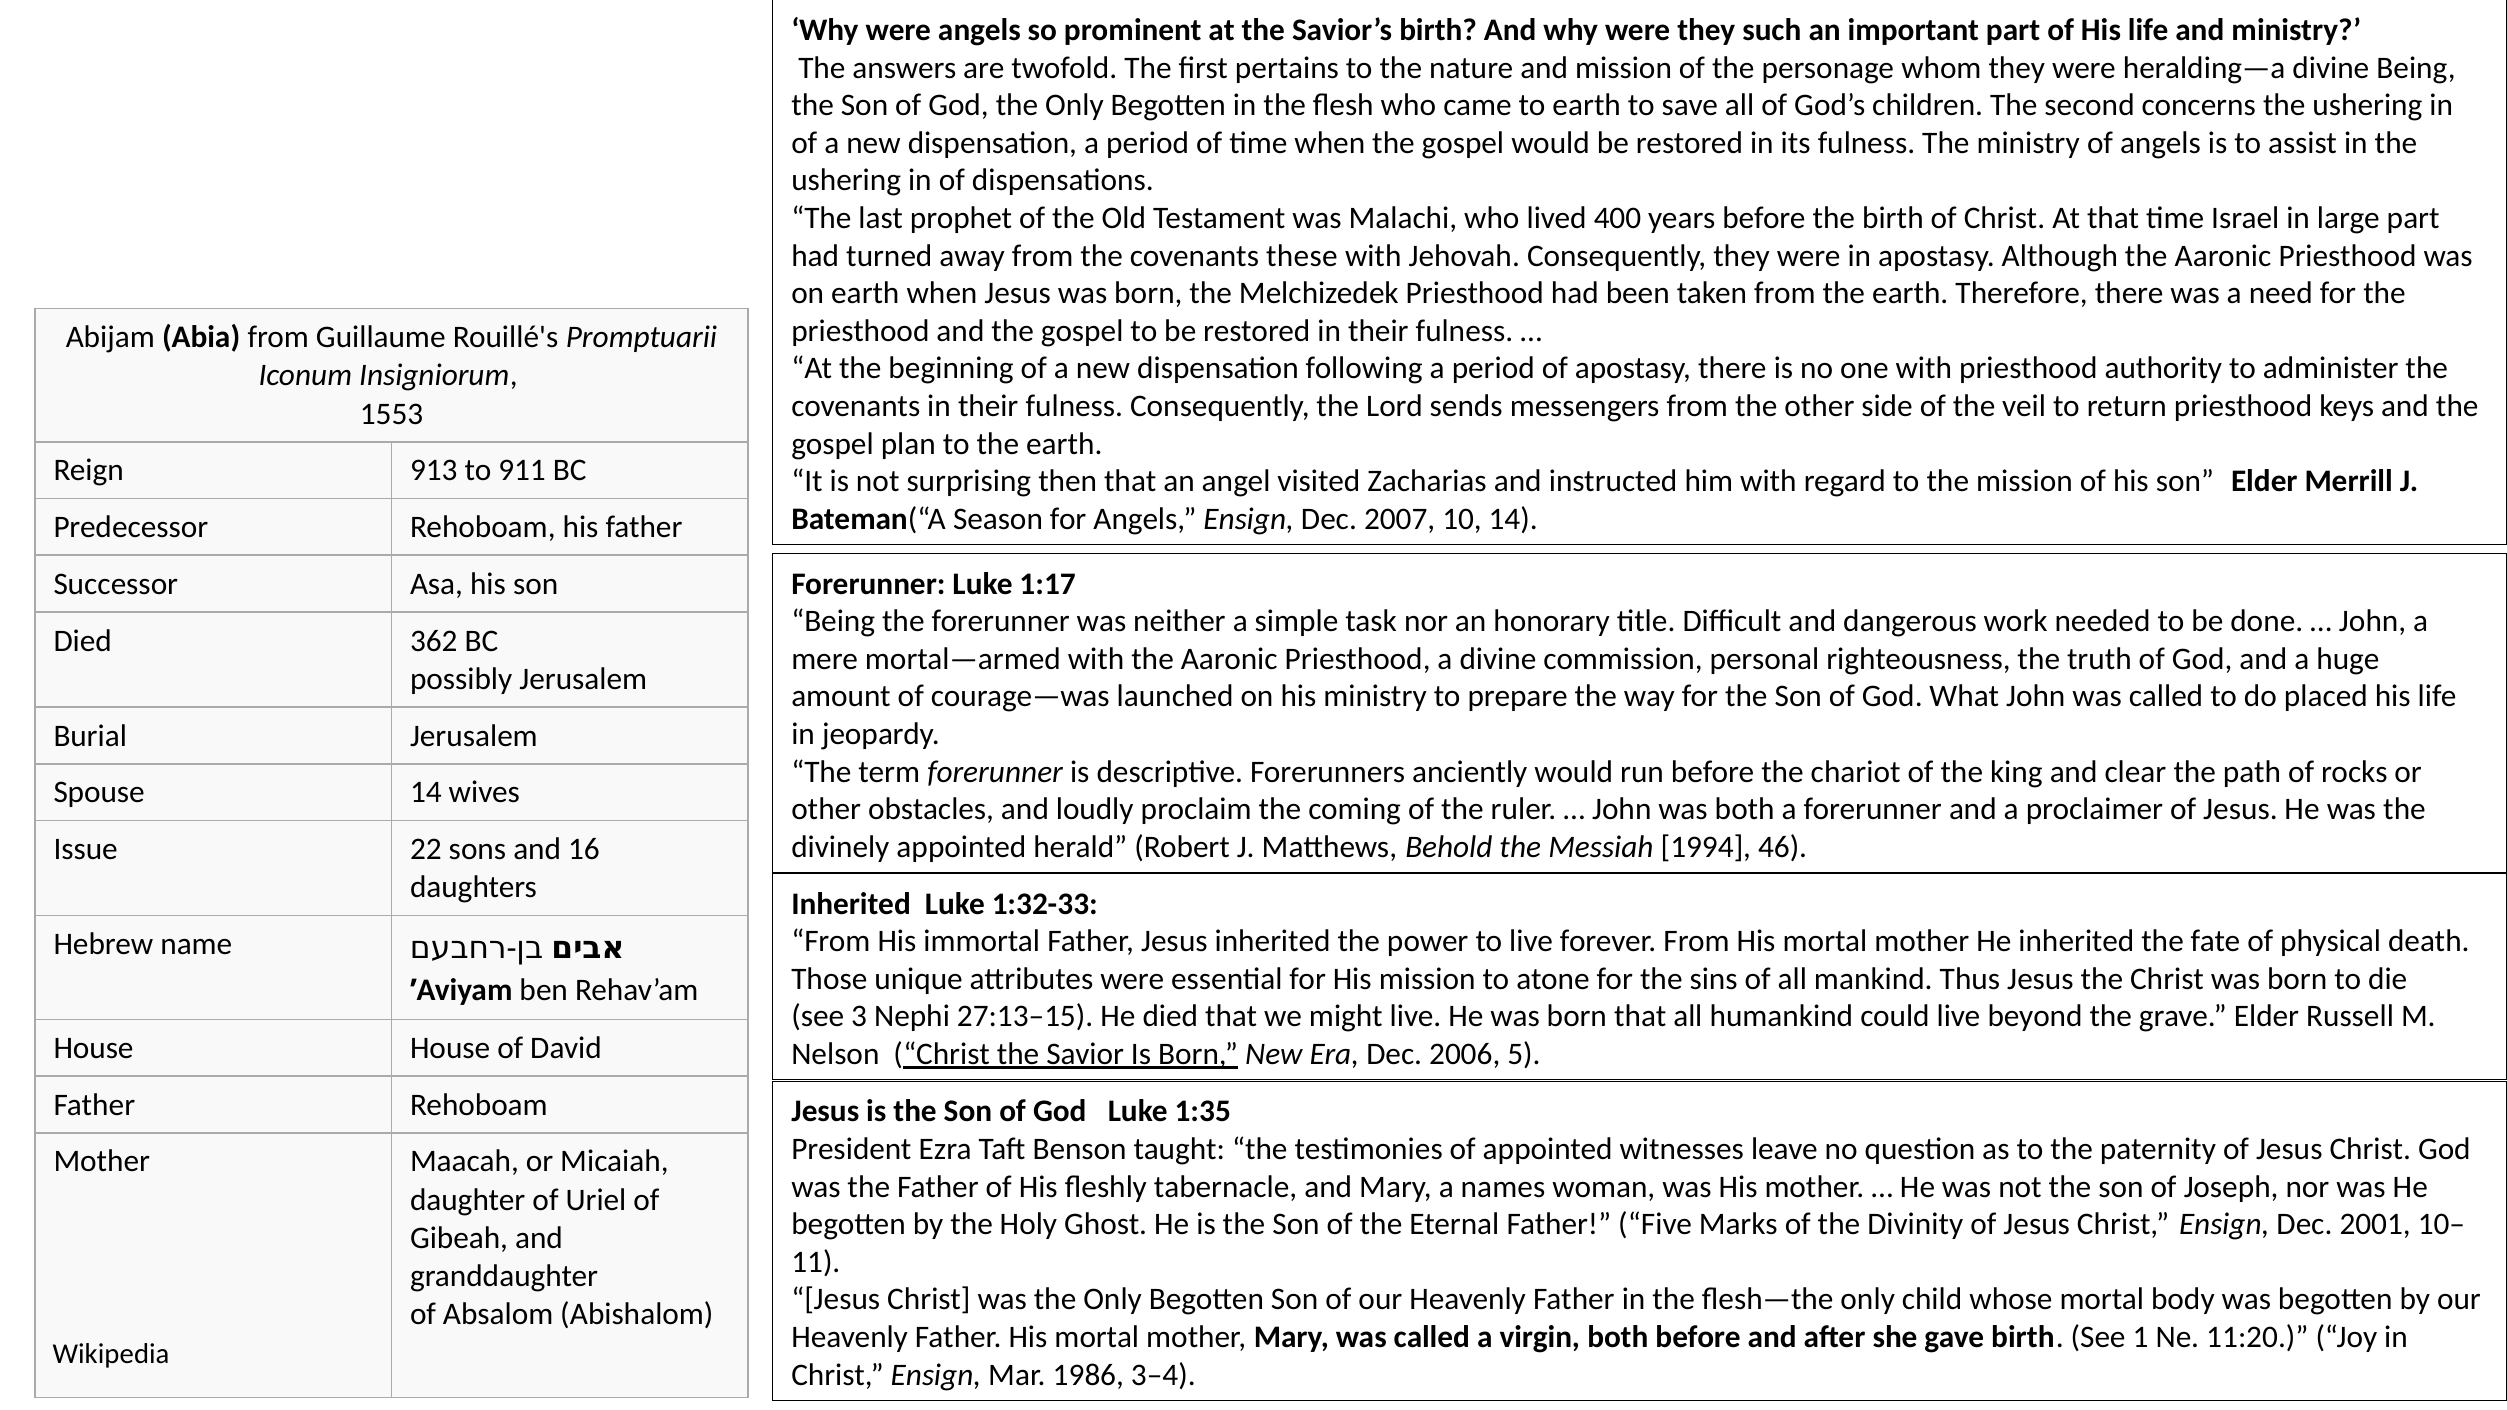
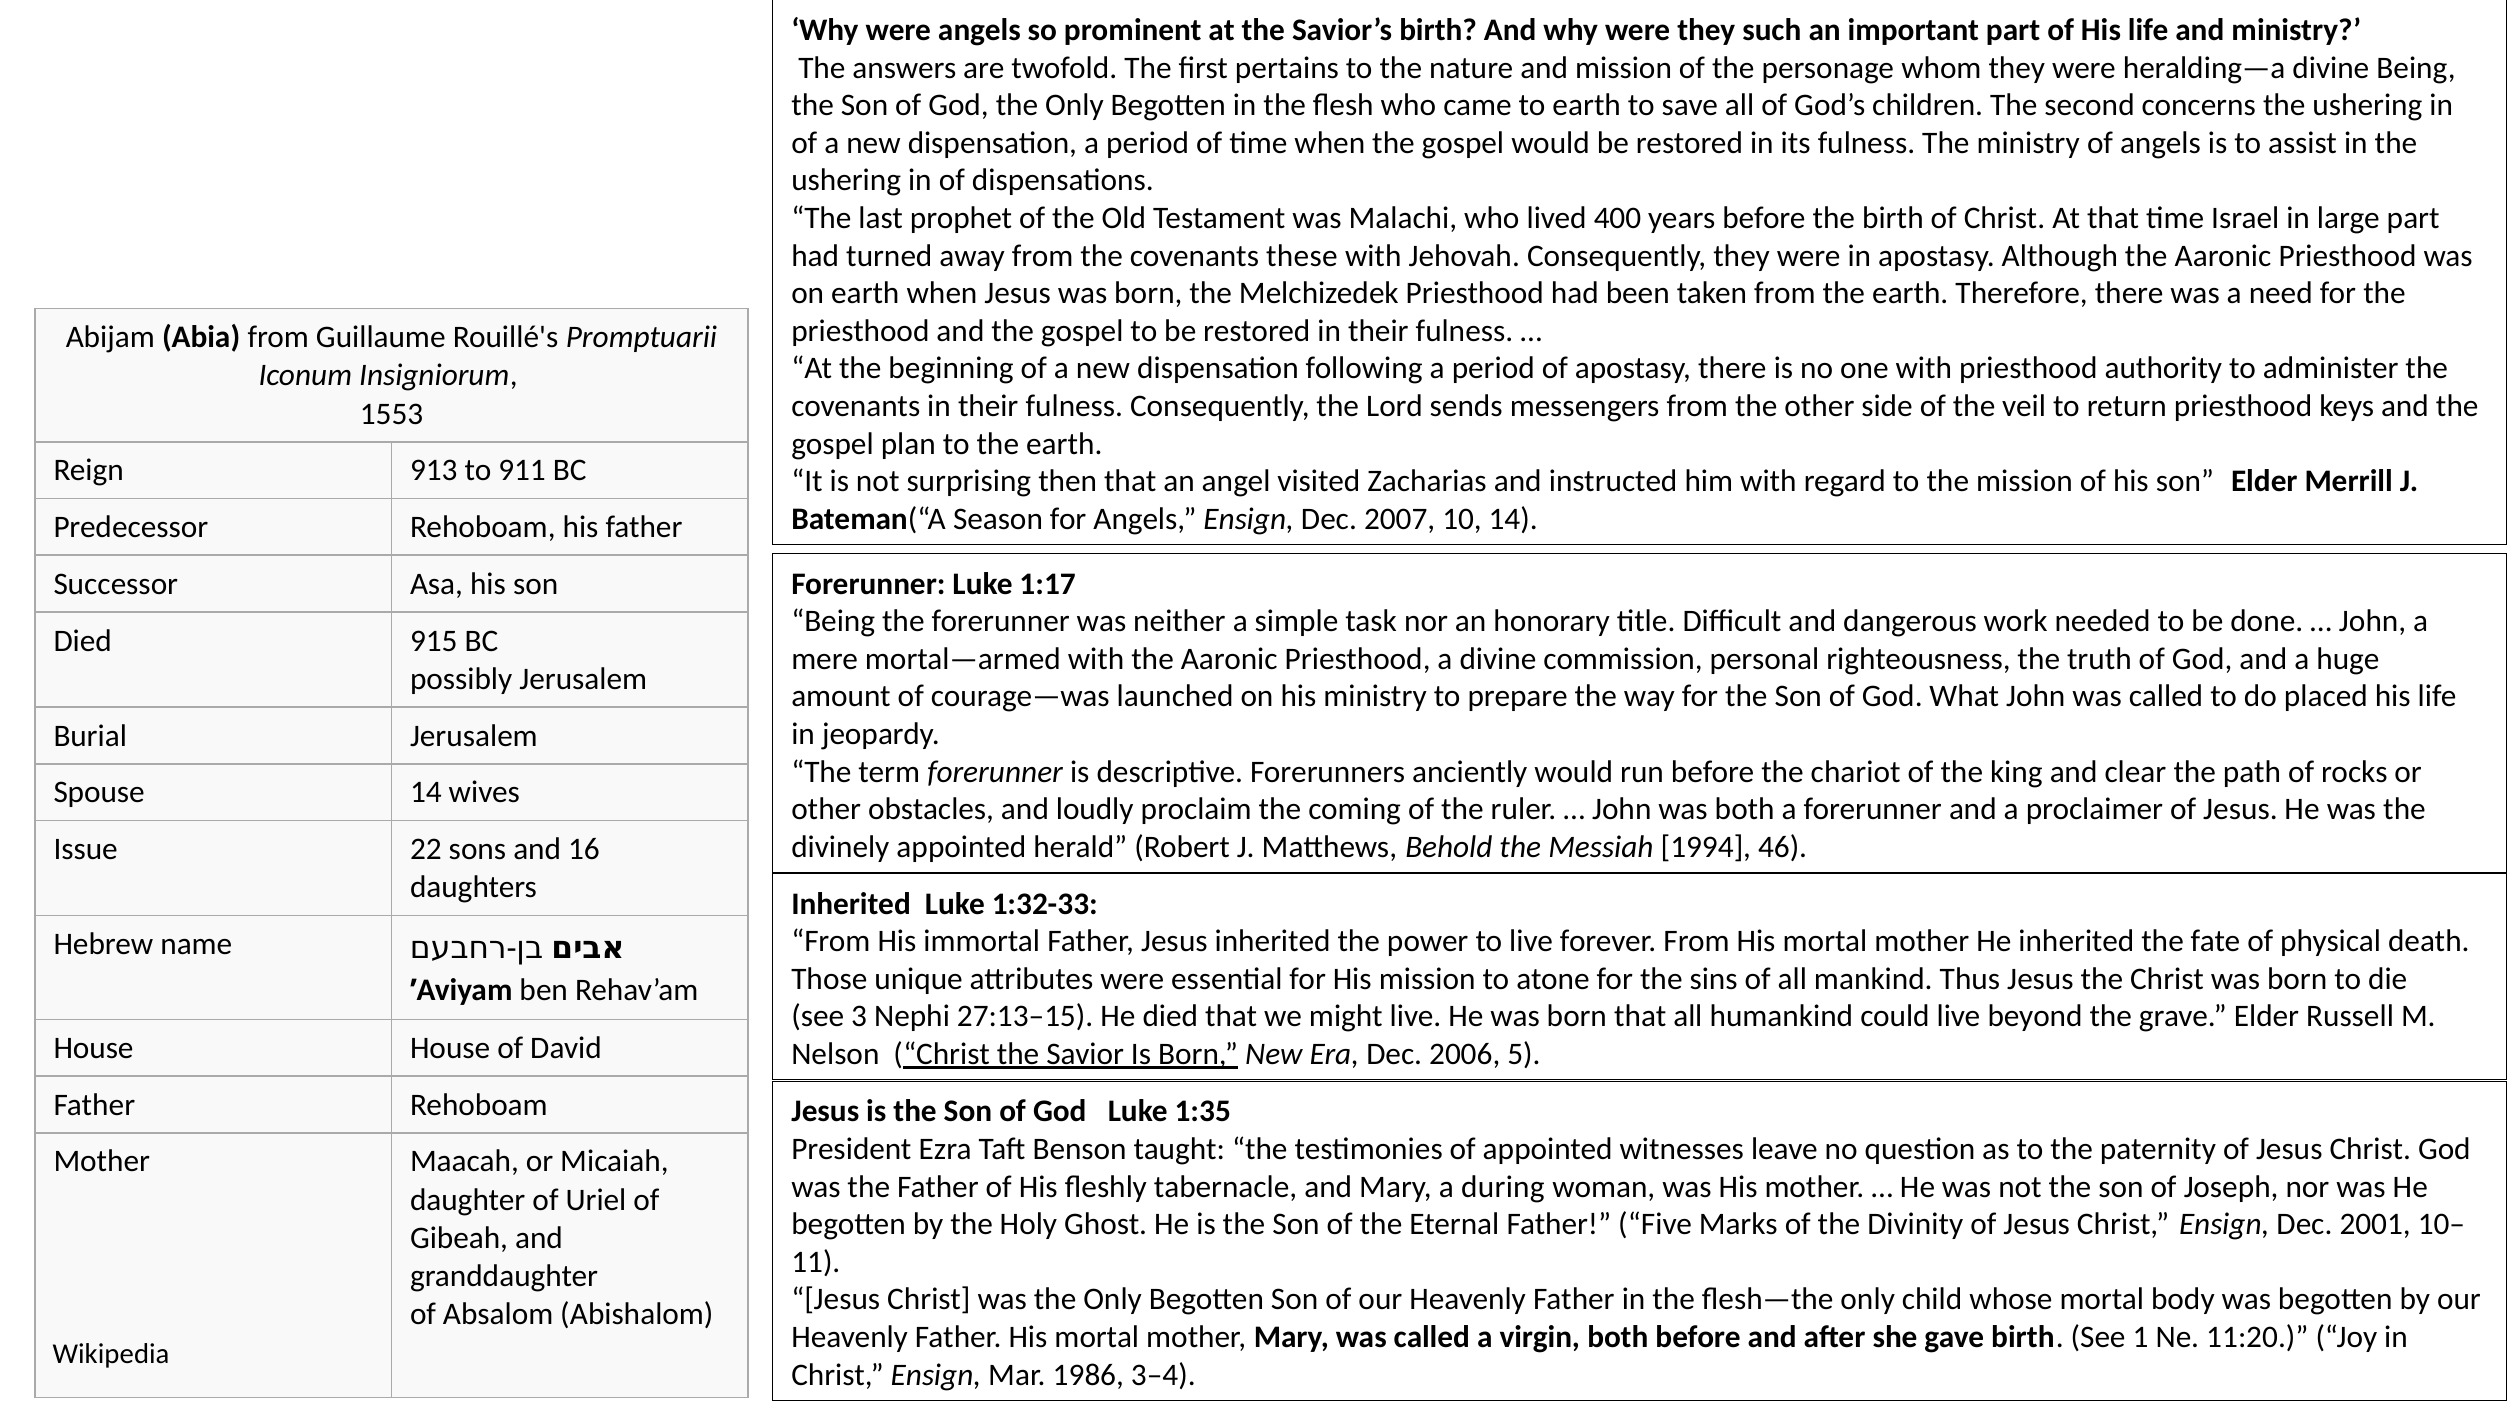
362: 362 -> 915 (434, 641)
names: names -> during (1503, 1187)
